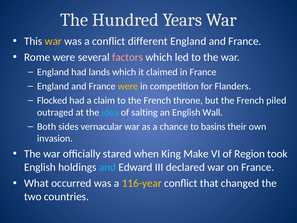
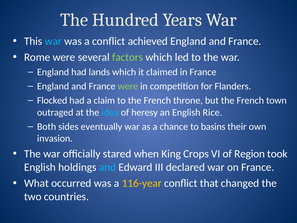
war colour: yellow -> light blue (53, 41)
different: different -> achieved (148, 41)
factors colour: pink -> light green (128, 57)
were colour: yellow -> light green (128, 86)
piled: piled -> town (276, 100)
salting: salting -> heresy (145, 112)
Wall: Wall -> Rice (212, 112)
vernacular: vernacular -> eventually (101, 126)
Make: Make -> Crops (196, 154)
